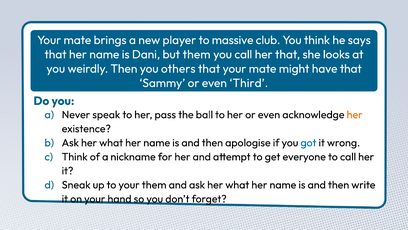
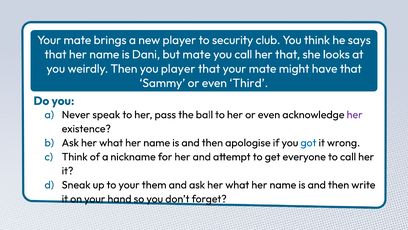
massive: massive -> security (233, 40)
but them: them -> mate (197, 54)
you others: others -> player (178, 69)
her colour: orange -> purple (355, 114)
